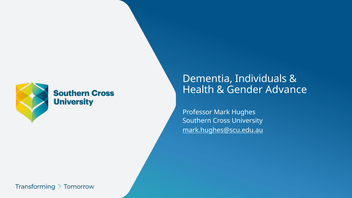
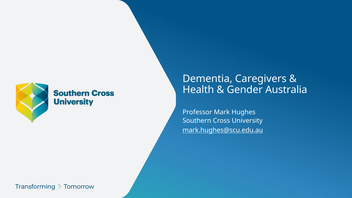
Individuals: Individuals -> Caregivers (261, 79)
Advance: Advance -> Australia (286, 90)
